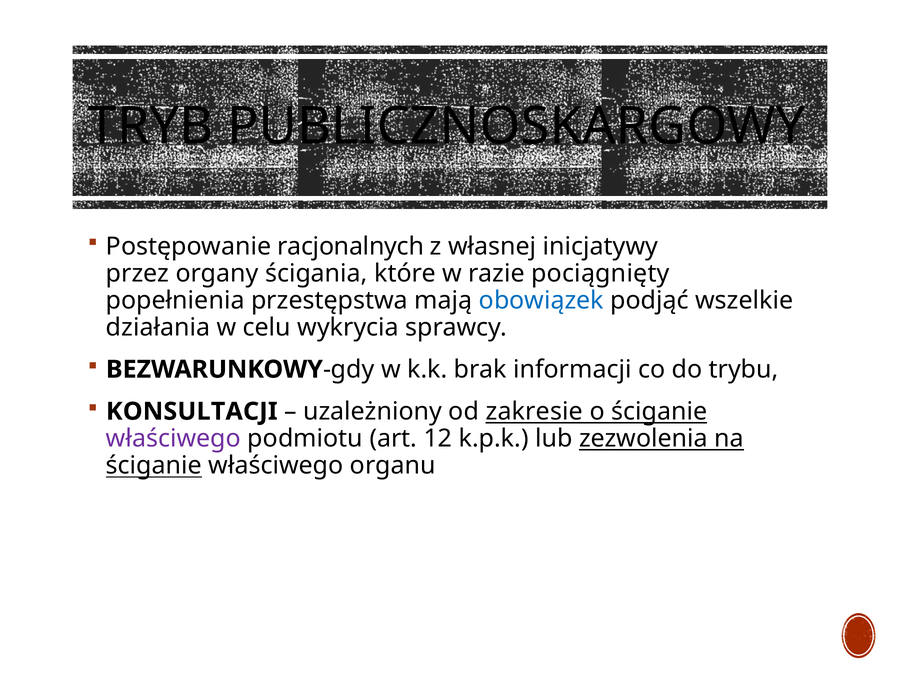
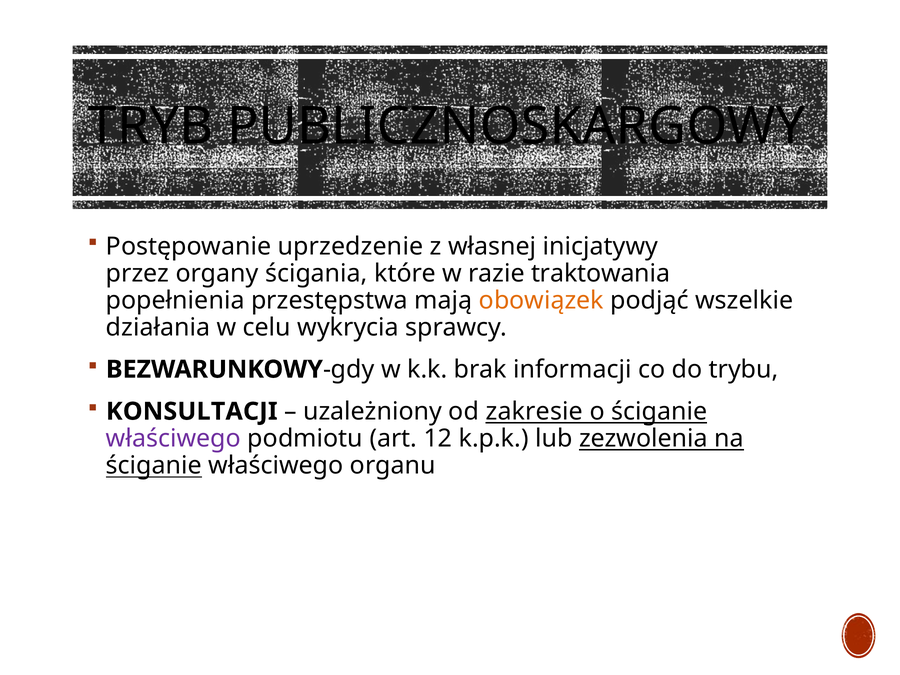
racjonalnych: racjonalnych -> uprzedzenie (350, 246)
pociągnięty: pociągnięty -> traktowania (601, 273)
obowiązek colour: blue -> orange (541, 300)
